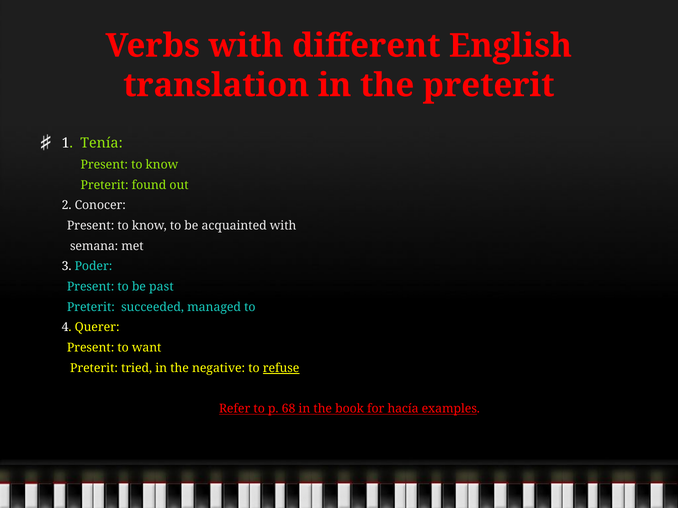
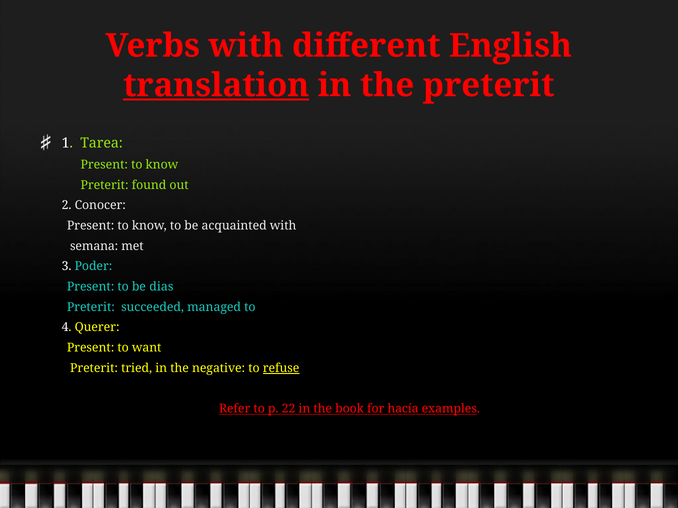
translation underline: none -> present (216, 85)
Tenía: Tenía -> Tarea (102, 143)
past: past -> dias (161, 287)
68: 68 -> 22 (289, 409)
